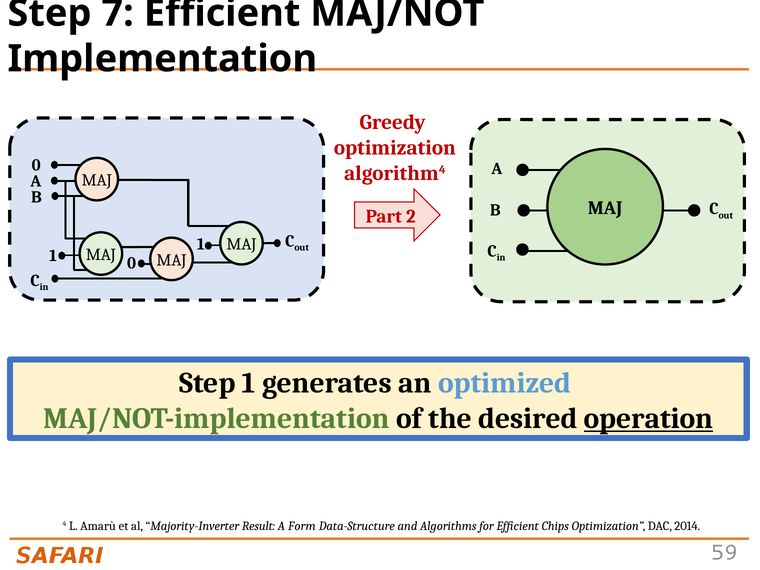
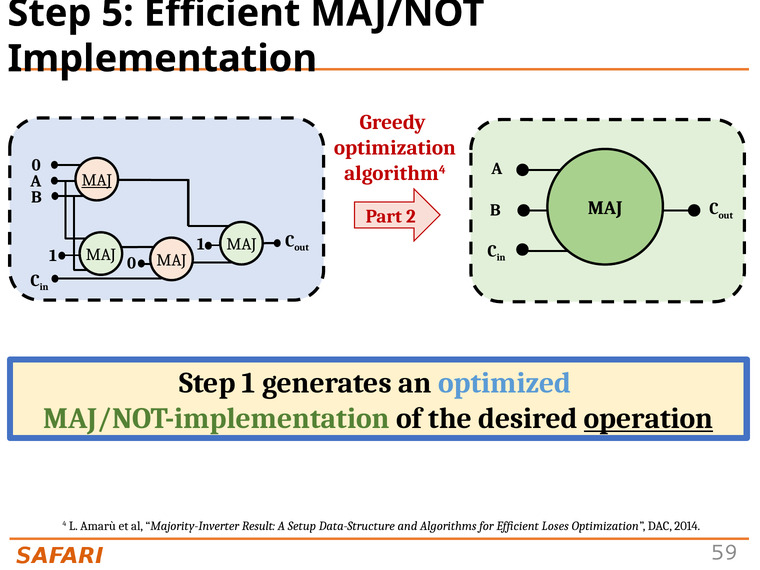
7: 7 -> 5 (118, 13)
MAJ underline: none -> present (97, 180)
Form: Form -> Setup (302, 526)
Chips: Chips -> Loses (555, 526)
